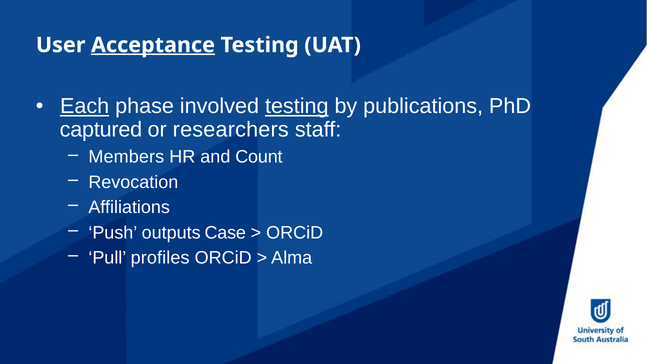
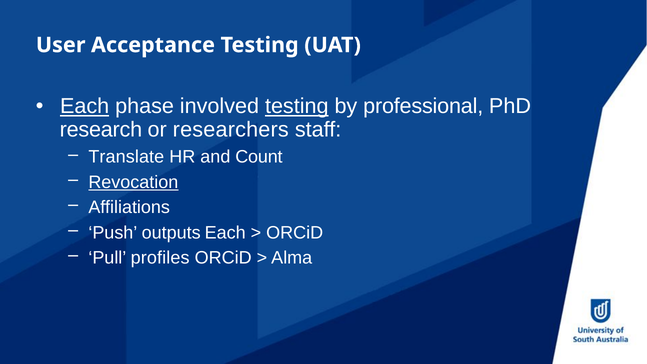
Acceptance underline: present -> none (153, 45)
publications: publications -> professional (423, 106)
captured: captured -> research (101, 130)
Members: Members -> Translate (126, 157)
Revocation underline: none -> present (133, 182)
outputs Case: Case -> Each (225, 233)
